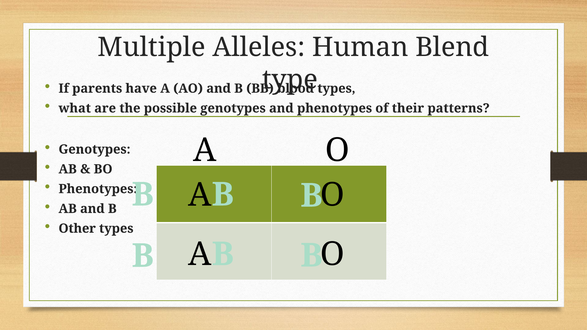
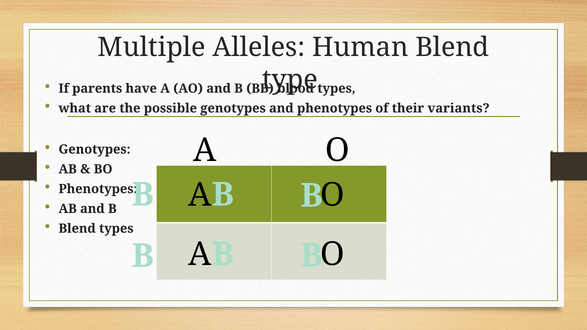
patterns: patterns -> variants (459, 108)
Other: Other -> Blend (77, 229)
